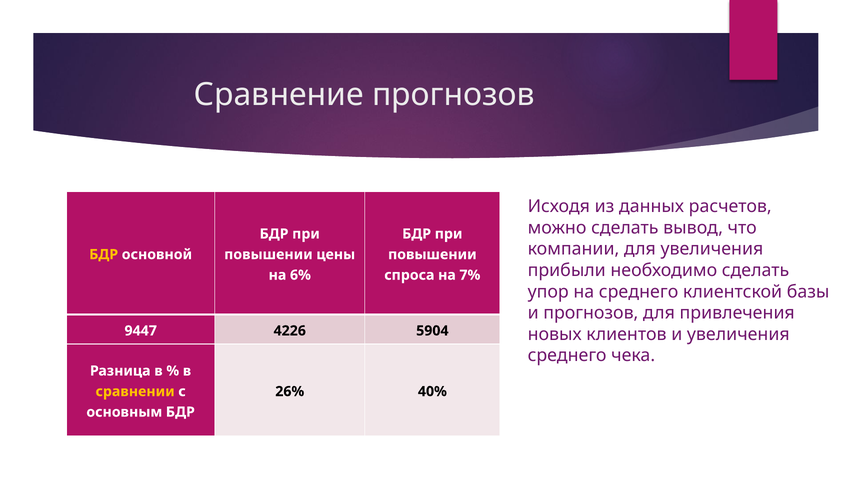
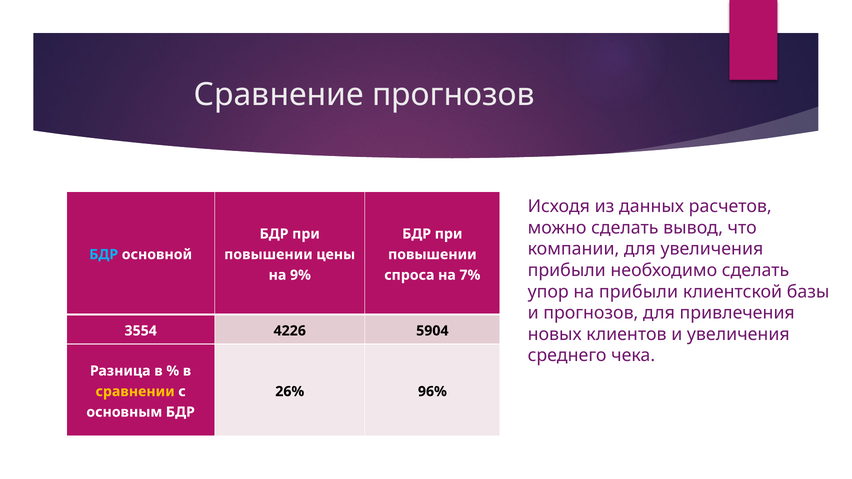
БДР colour: yellow -> light blue (104, 255)
6%: 6% -> 9% (300, 275)
на среднего: среднего -> прибыли (639, 292)
9447: 9447 -> 3554 (141, 331)
40%: 40% -> 96% (432, 392)
